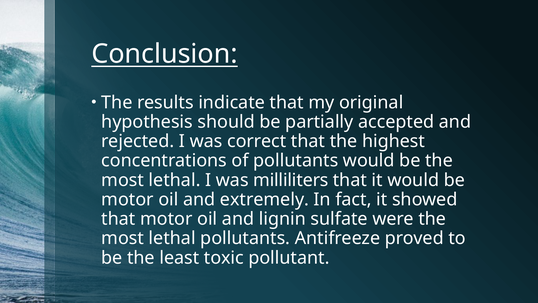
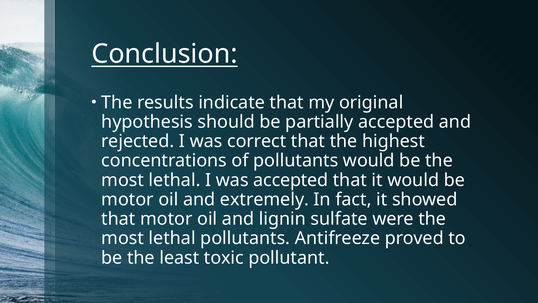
was milliliters: milliliters -> accepted (291, 180)
